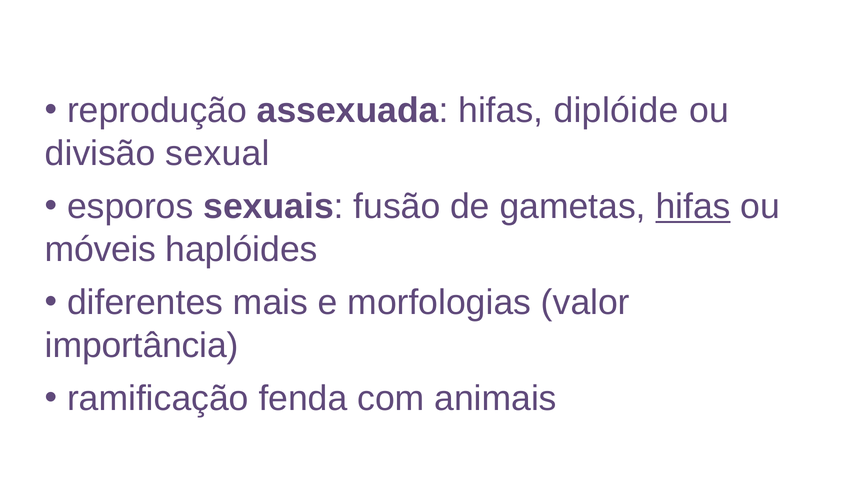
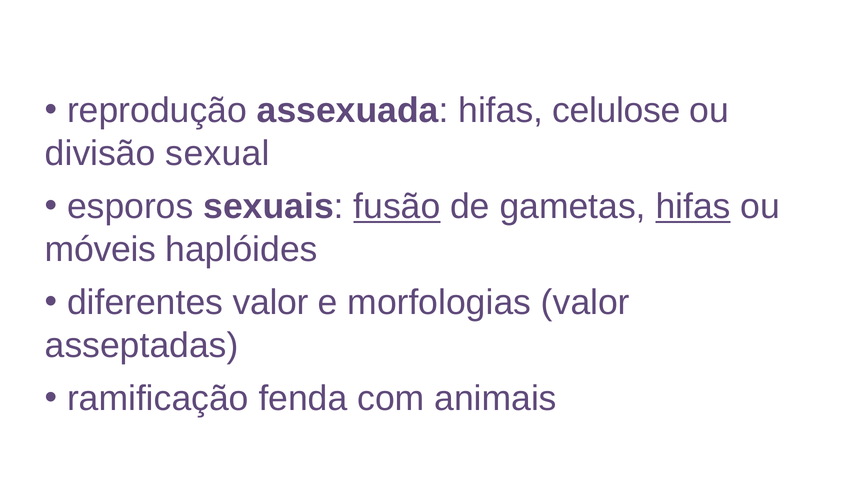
diplóide: diplóide -> celulose (616, 111)
fusão underline: none -> present (397, 207)
diferentes mais: mais -> valor (271, 303)
importância: importância -> asseptadas (142, 346)
